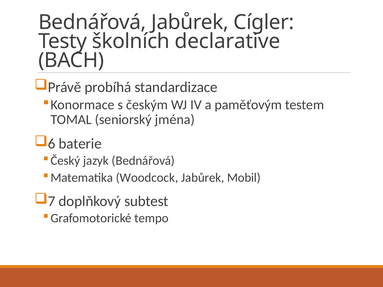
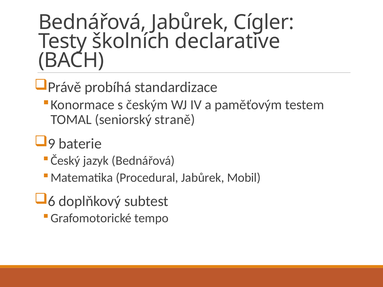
jména: jména -> straně (175, 120)
6: 6 -> 9 (52, 144)
Woodcock: Woodcock -> Procedural (147, 178)
7: 7 -> 6 (52, 201)
